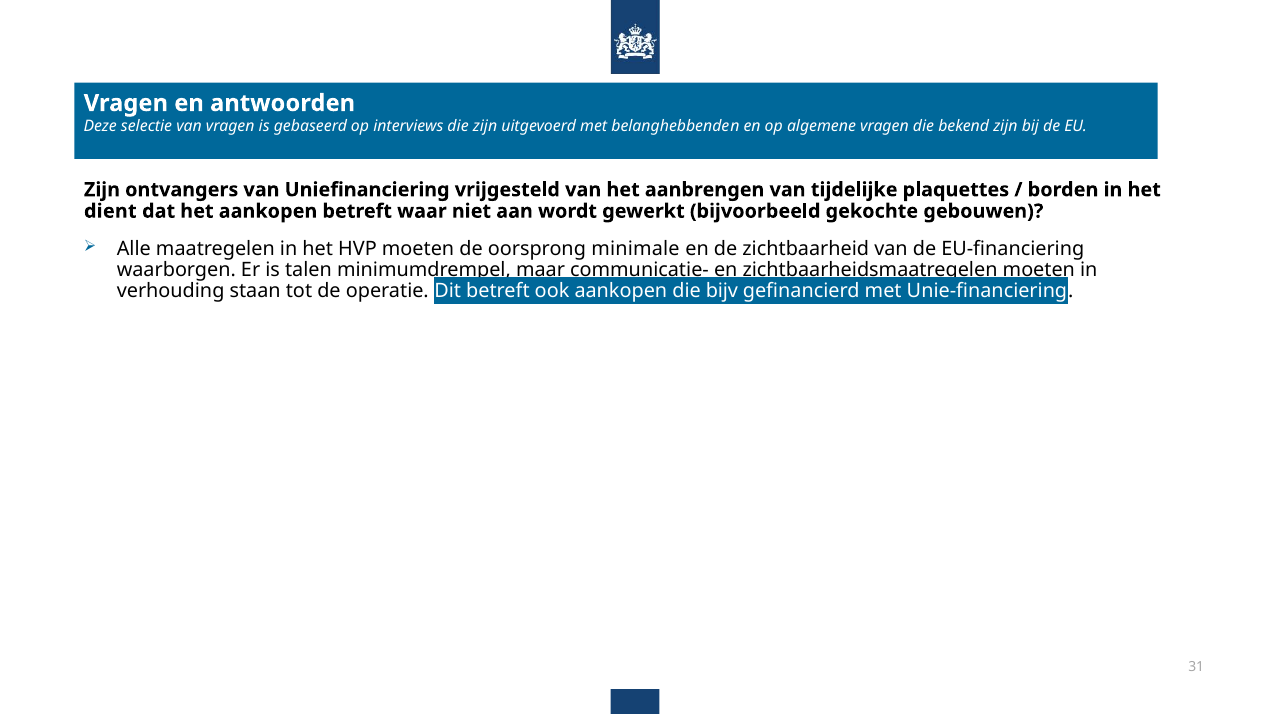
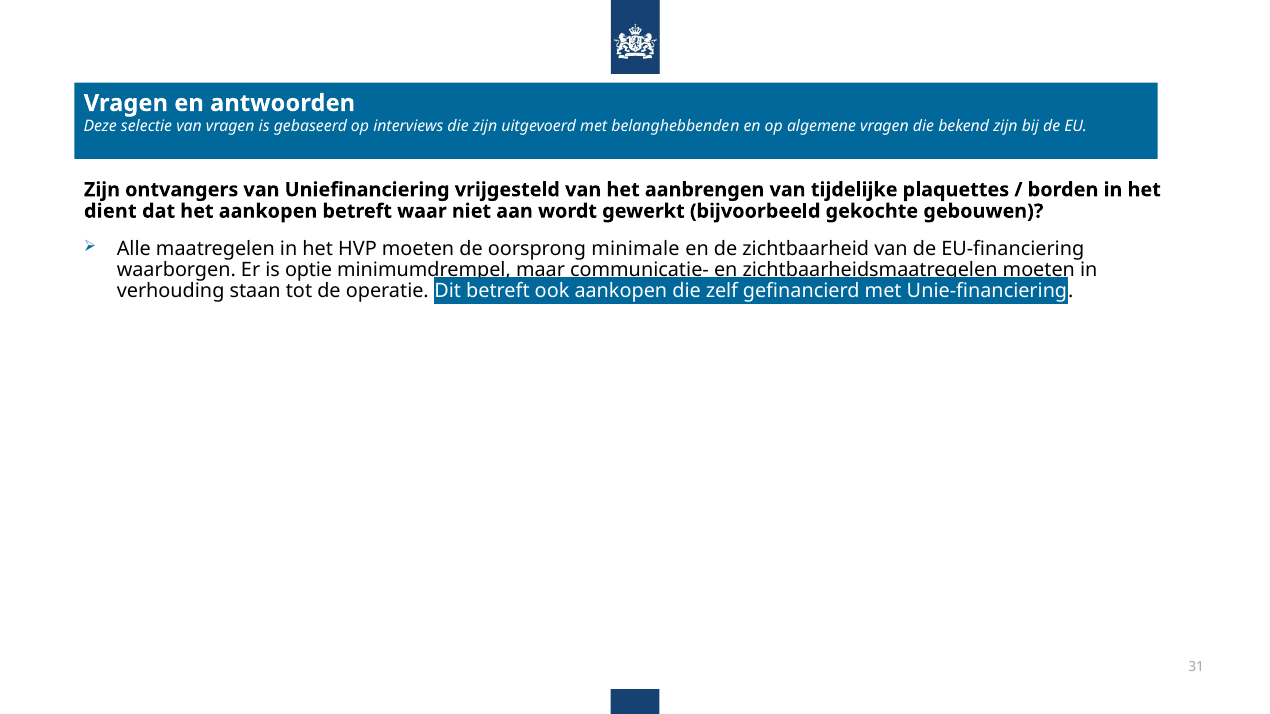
talen: talen -> optie (309, 270)
bijv: bijv -> zelf (722, 292)
